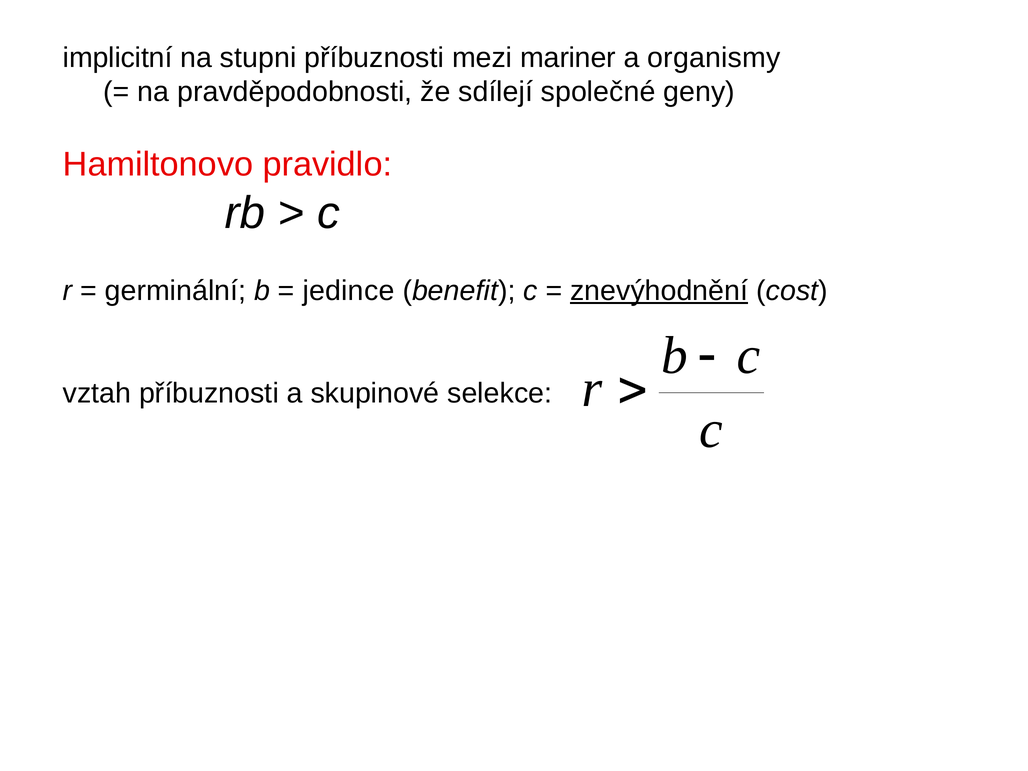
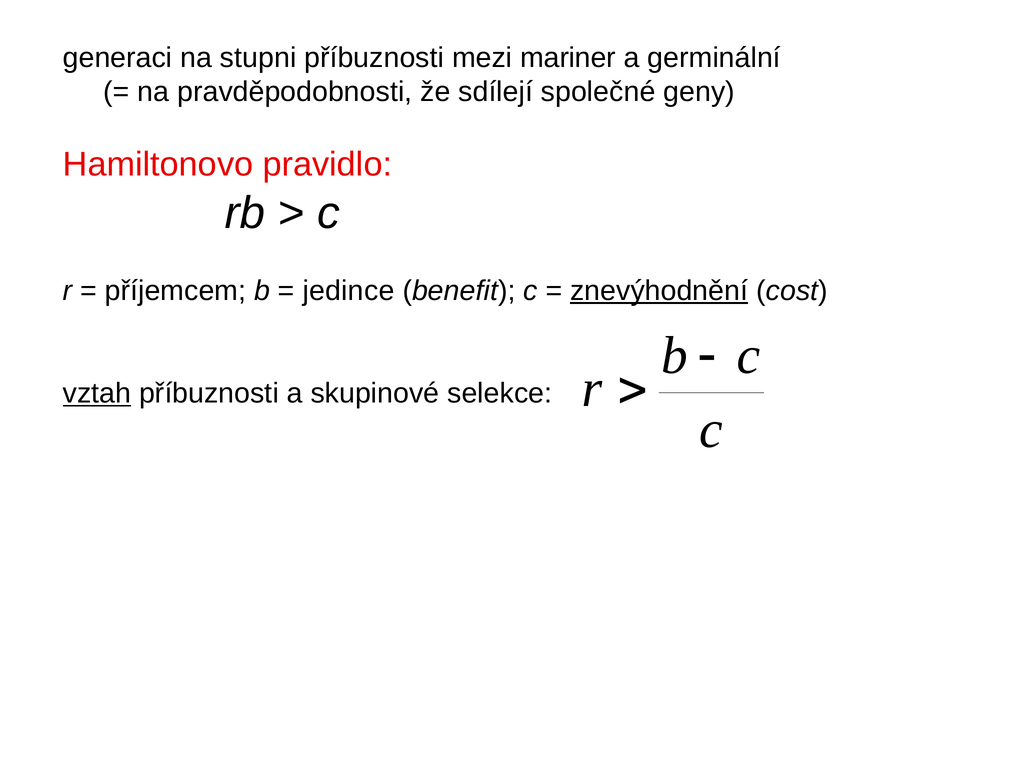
implicitní: implicitní -> generaci (118, 58)
organismy: organismy -> germinální (714, 58)
germinální: germinální -> příjemcem (176, 291)
vztah underline: none -> present (97, 394)
